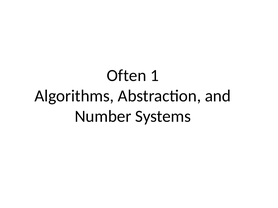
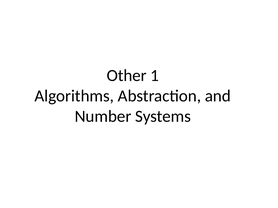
Often: Often -> Other (127, 76)
